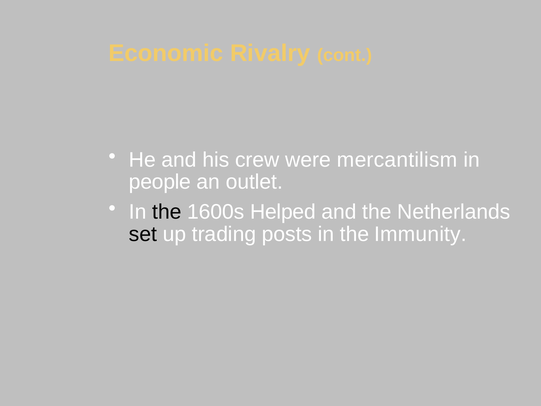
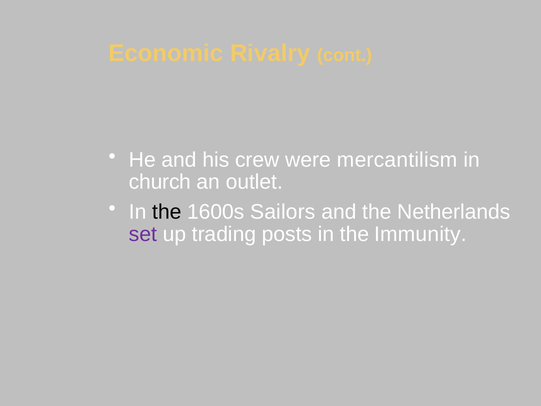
people: people -> church (160, 182)
Helped: Helped -> Sailors (283, 212)
set colour: black -> purple (143, 234)
